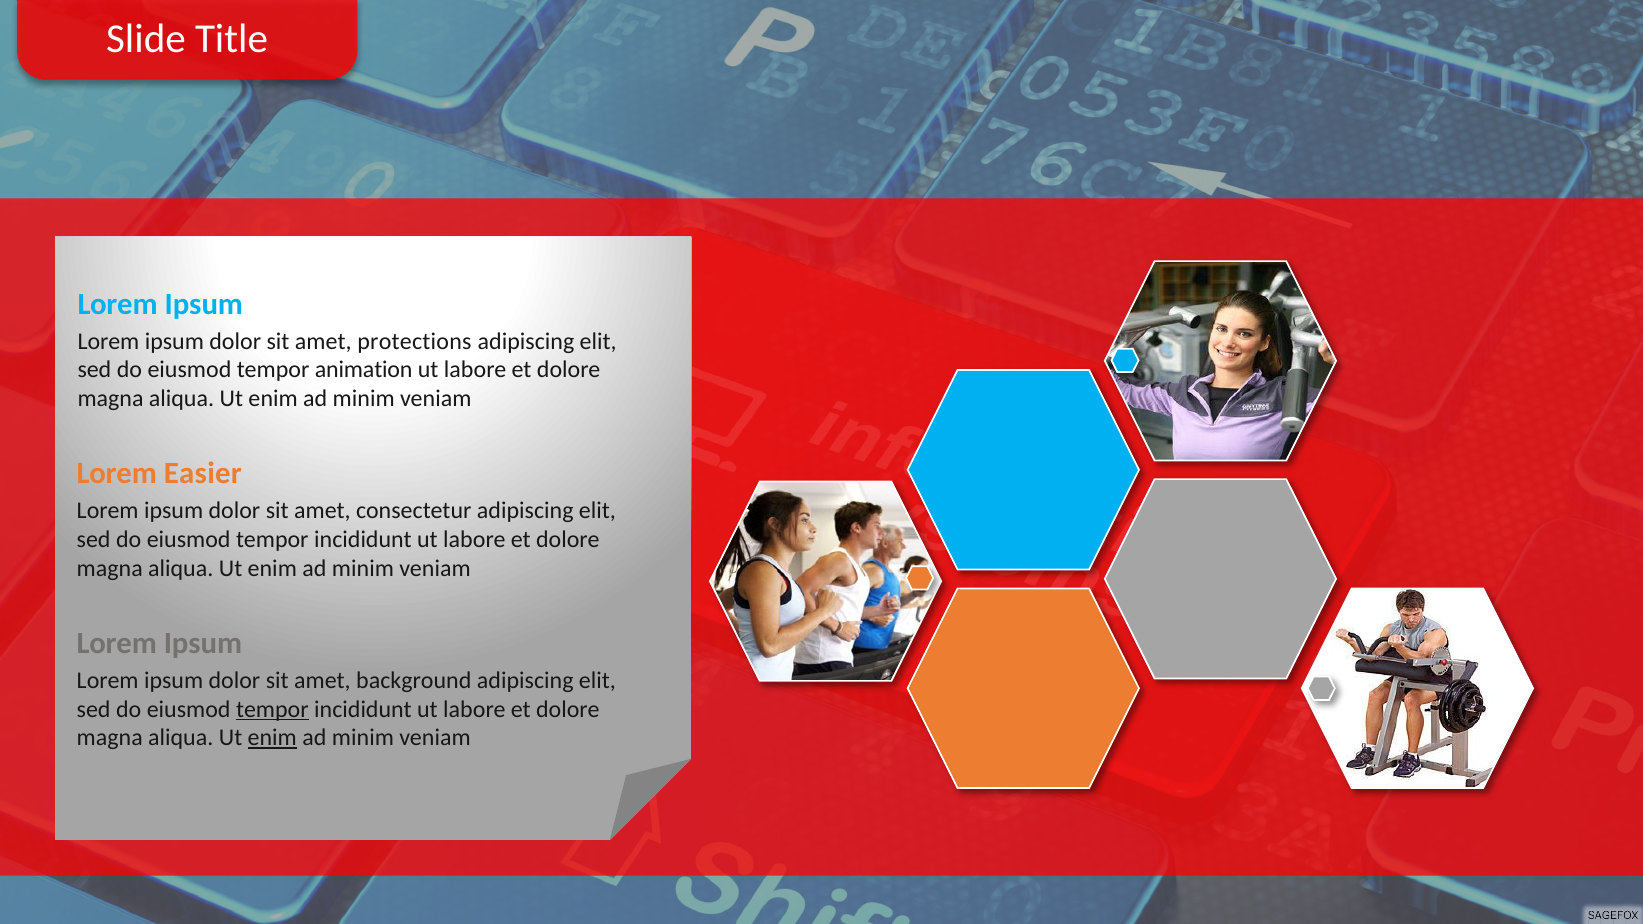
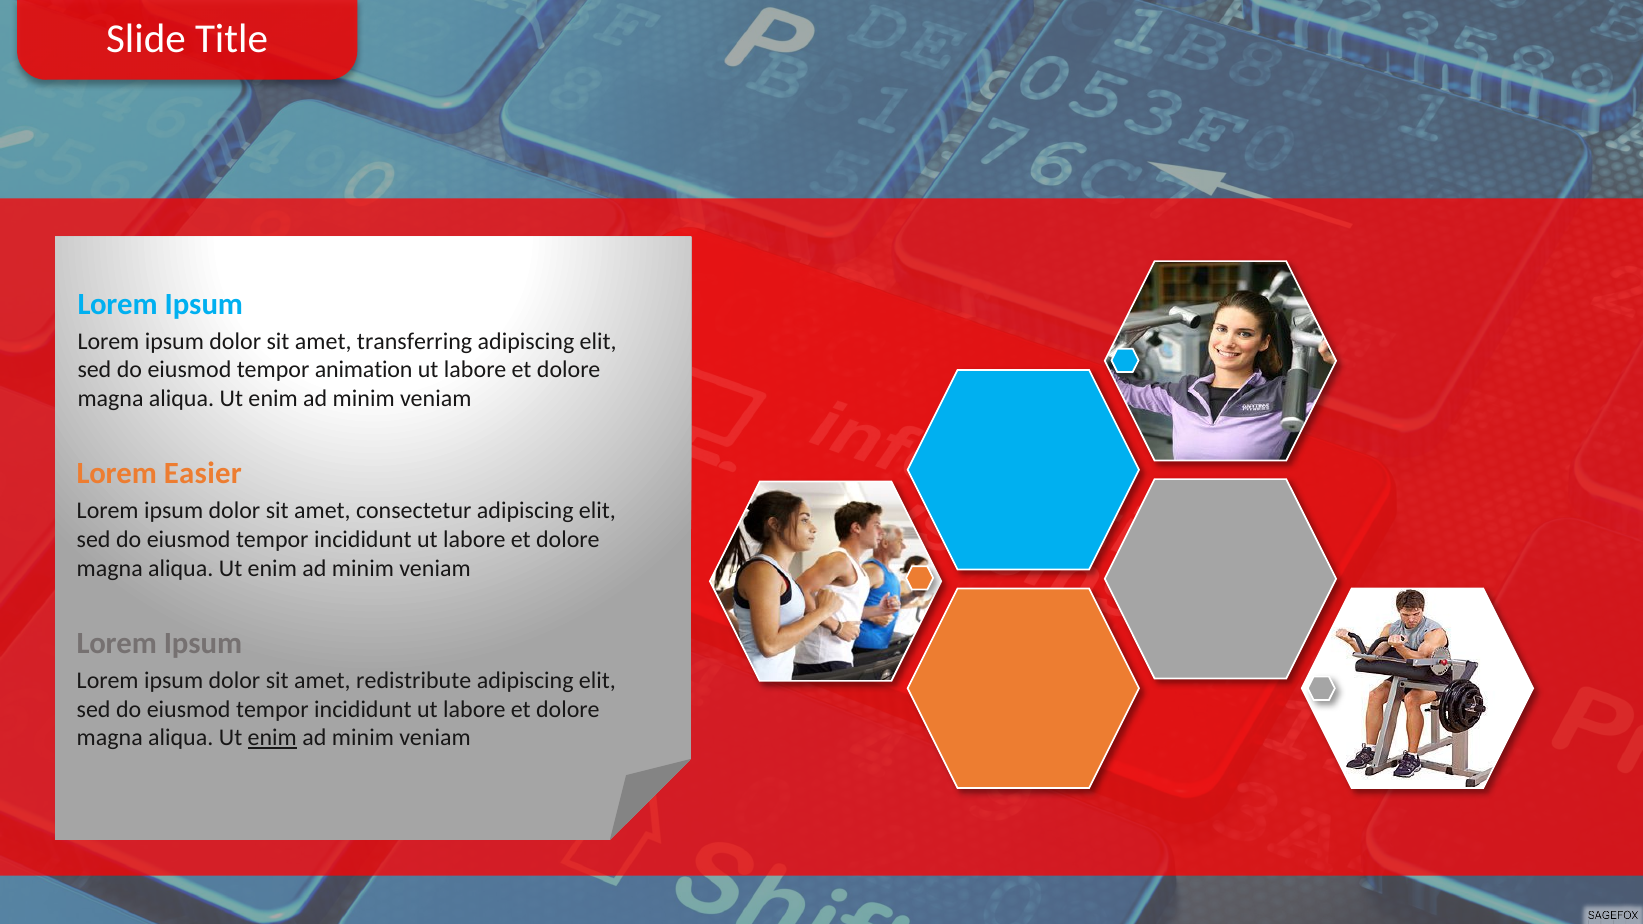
protections: protections -> transferring (415, 341)
background: background -> redistribute (414, 680)
tempor underline: present -> none (272, 709)
